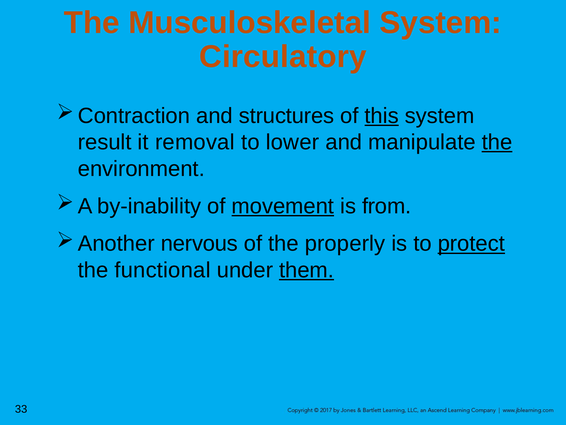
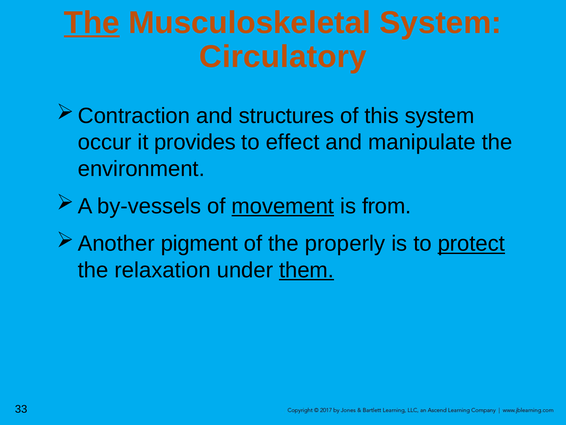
The underline: none -> present (92, 23)
this underline: present -> none (382, 116)
result: result -> occur (105, 142)
removal: removal -> provides (195, 142)
lower: lower -> effect (293, 142)
the underline: present -> none (497, 142)
by-inability: by-inability -> by-vessels (149, 206)
nervous: nervous -> pigment (199, 243)
functional: functional -> relaxation (163, 270)
